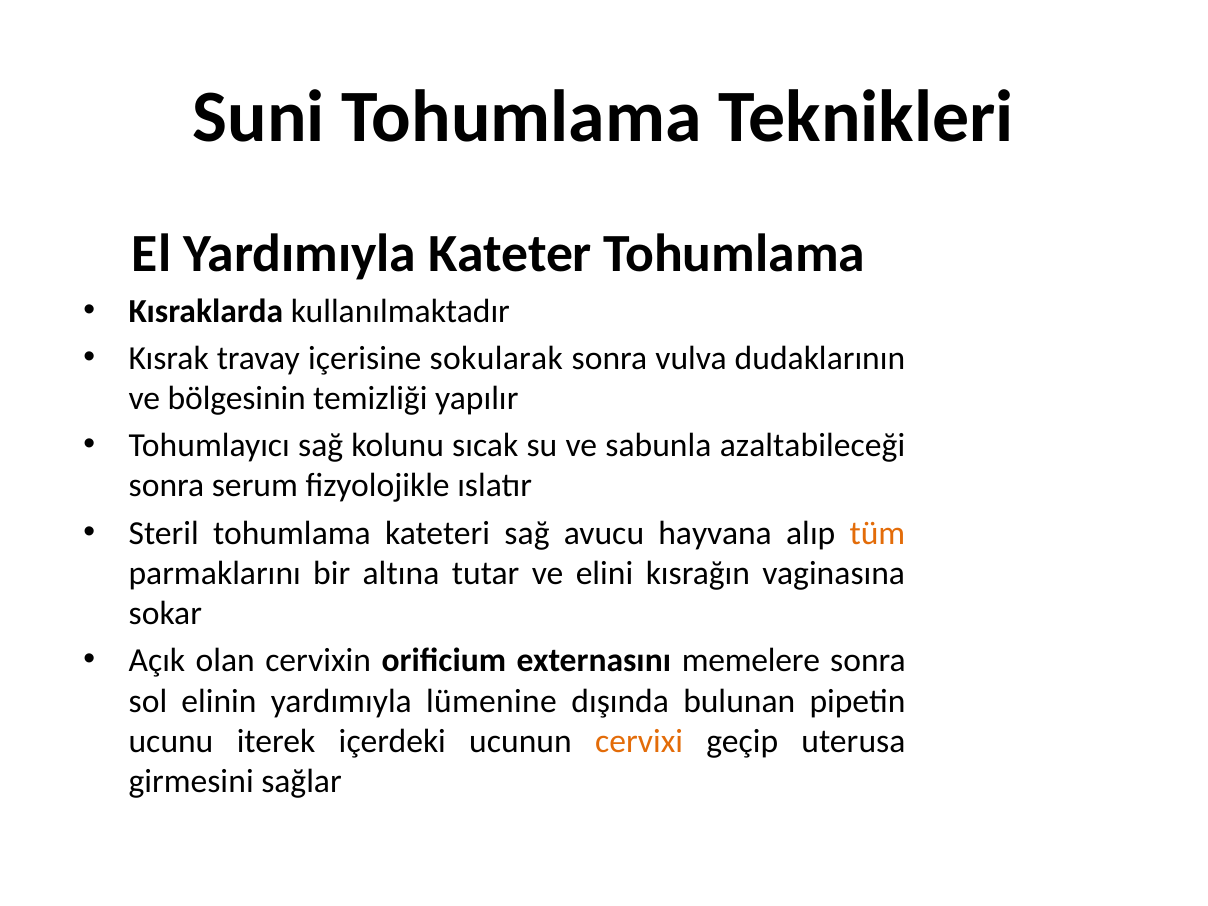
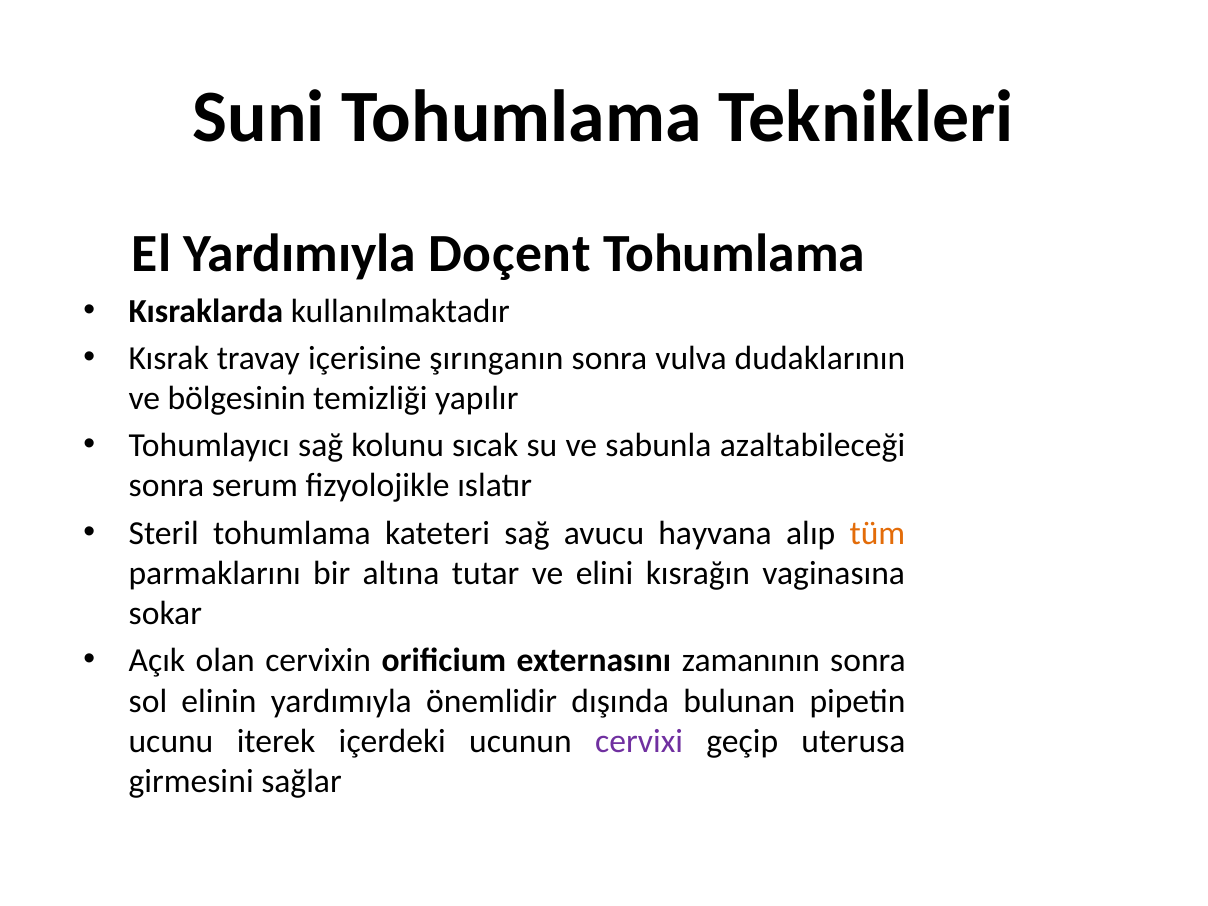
Kateter: Kateter -> Doçent (510, 253)
sokularak: sokularak -> şırınganın (496, 358)
memelere: memelere -> zamanının (751, 661)
lümenine: lümenine -> önemlidir (492, 701)
cervixi colour: orange -> purple (639, 741)
